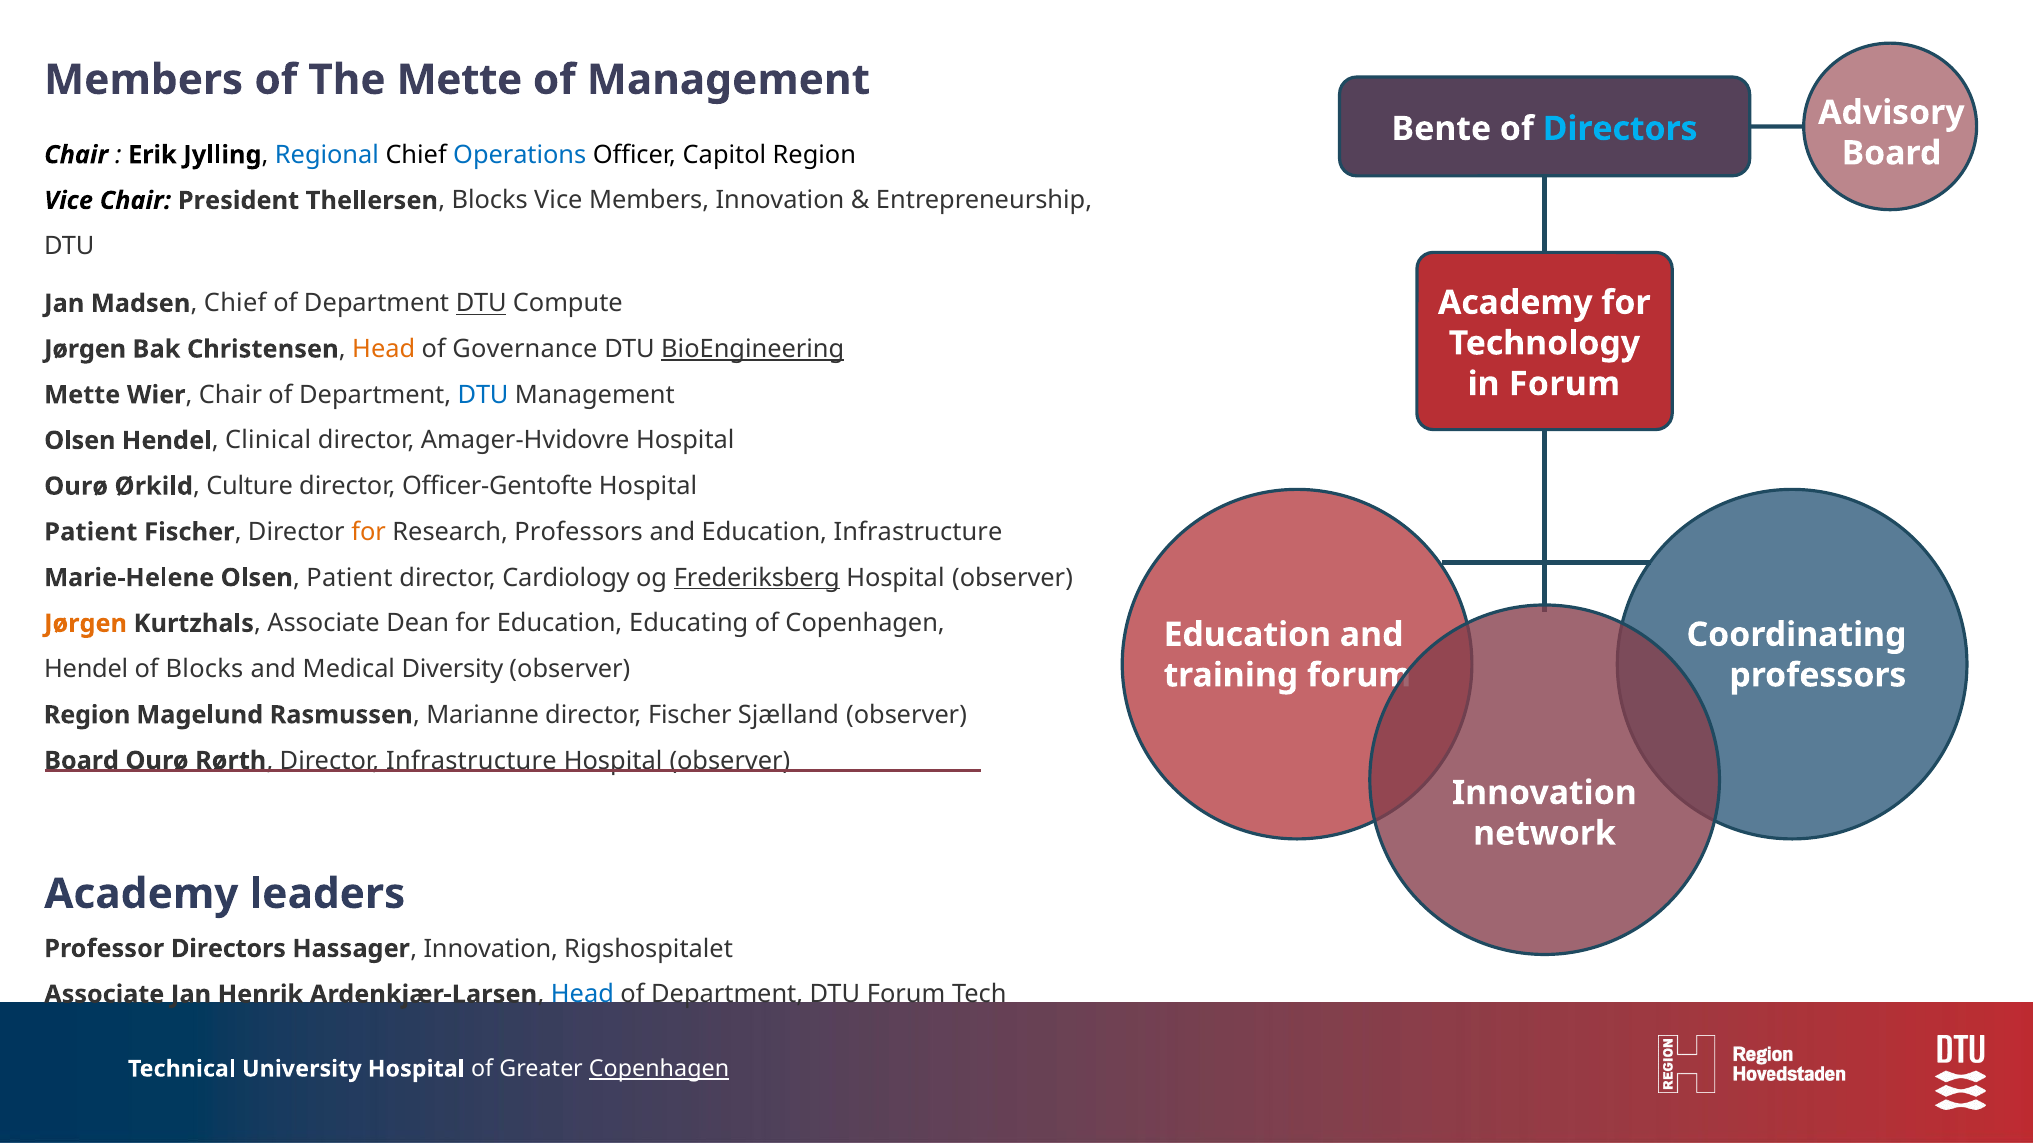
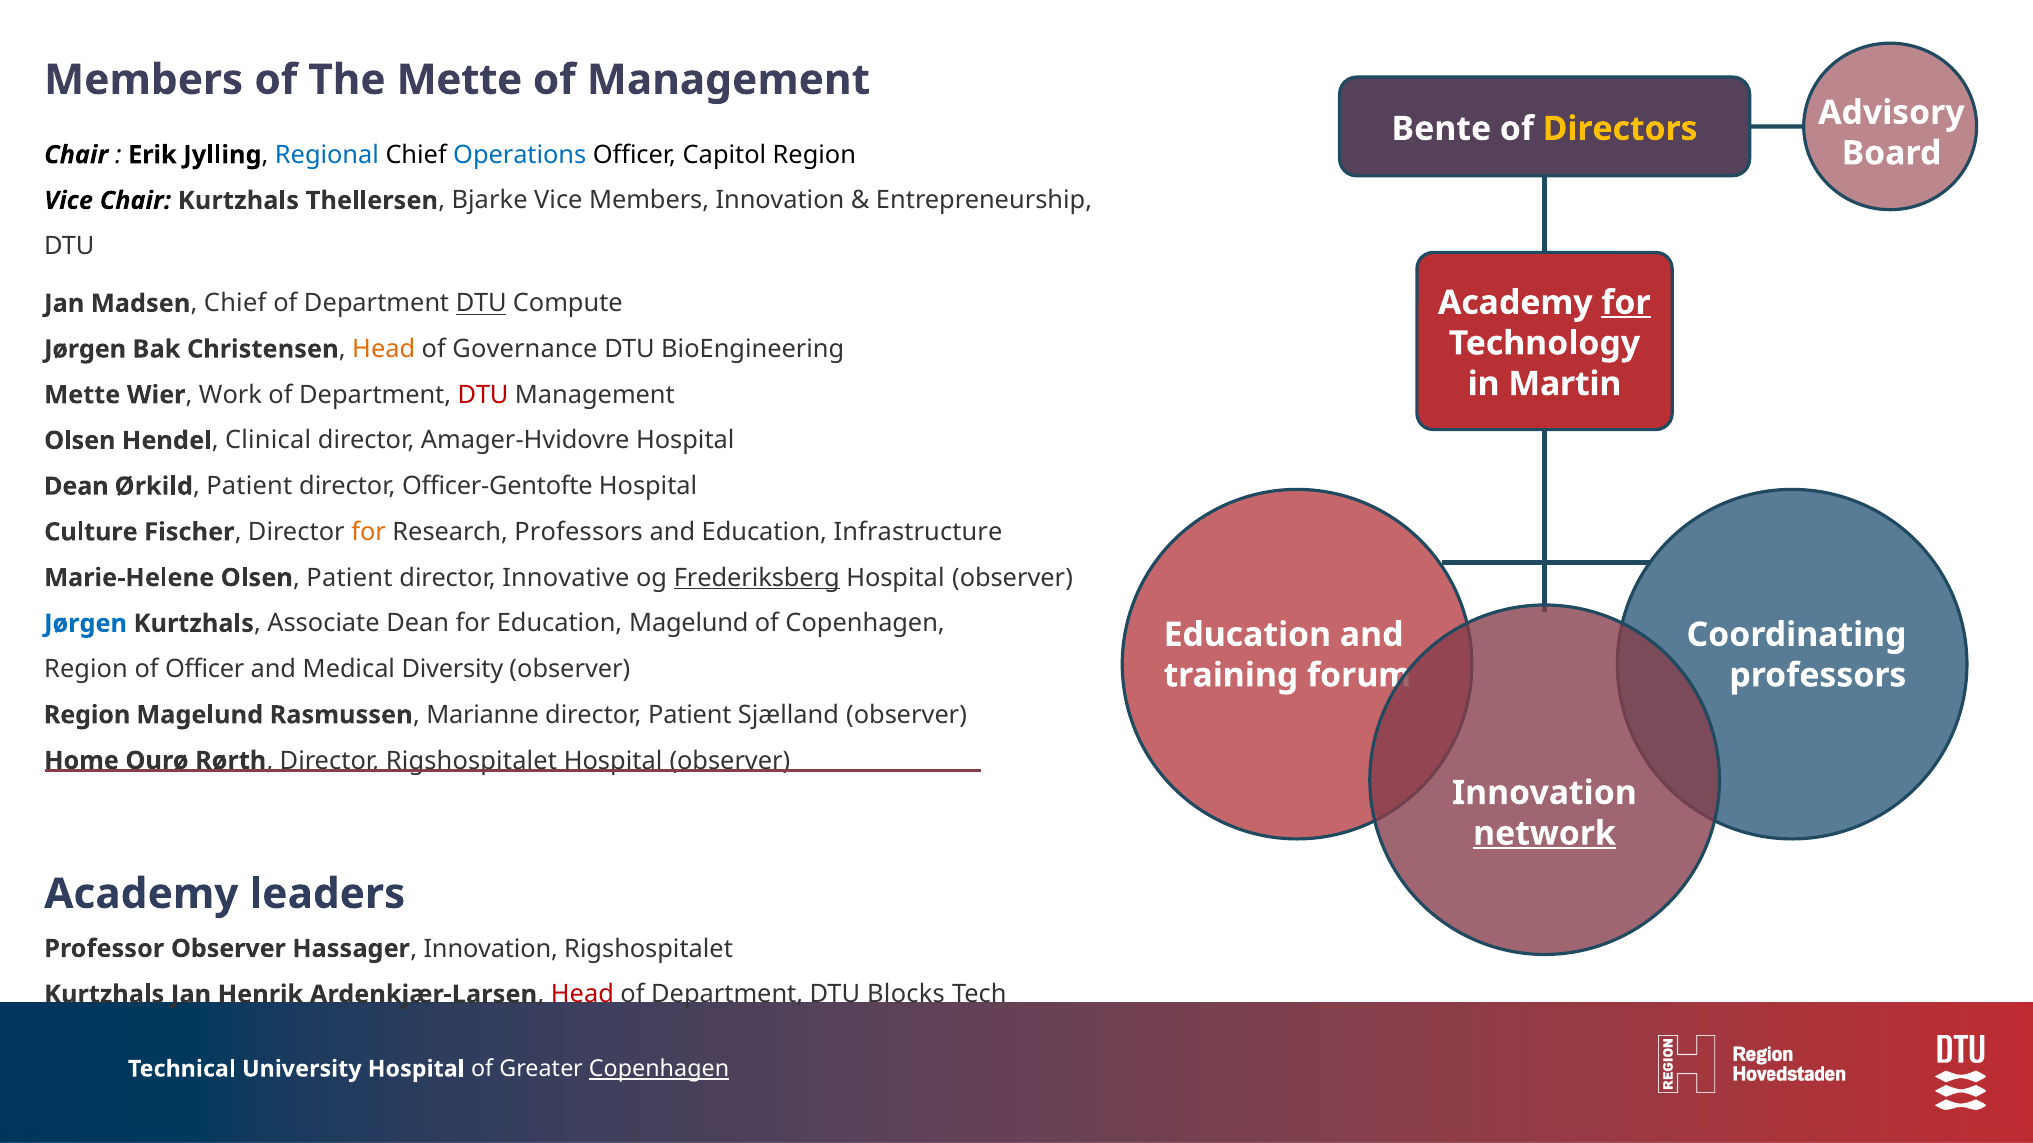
Directors colour: light blue -> yellow (1620, 129)
Chair President: President -> Kurtzhals (238, 201)
Thellersen Blocks: Blocks -> Bjarke (490, 201)
for underline: none -> present (1626, 303)
BioEngineering underline: present -> none (753, 349)
in Forum: Forum -> Martin (1565, 384)
Wier Chair: Chair -> Work (230, 395)
DTU colour: blue -> red (483, 395)
Ourø: Ourø -> Dean (76, 487)
Ørkild Culture: Culture -> Patient (249, 487)
Patient: Patient -> Culture (91, 532)
Cardiology: Cardiology -> Innovative (566, 578)
Jørgen colour: orange -> blue (86, 624)
Education Educating: Educating -> Magelund (689, 624)
Hendel: Hendel -> Region (86, 670)
of Blocks: Blocks -> Officer (205, 670)
director Fischer: Fischer -> Patient (690, 715)
Board: Board -> Home (82, 761)
Director Infrastructure: Infrastructure -> Rigshospitalet (472, 761)
network underline: none -> present (1544, 834)
Professor Directors: Directors -> Observer (228, 949)
Associate: Associate -> Kurtzhals (104, 995)
Head colour: blue -> red (582, 995)
DTU Forum: Forum -> Blocks (906, 995)
